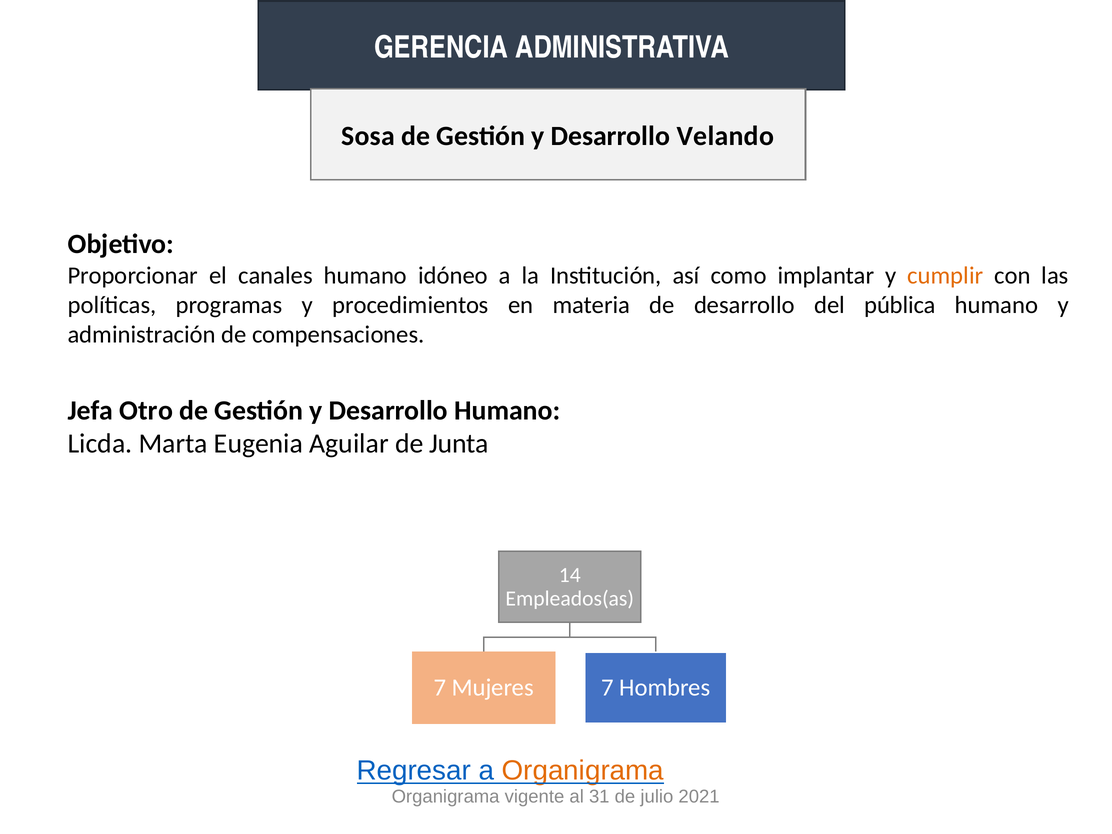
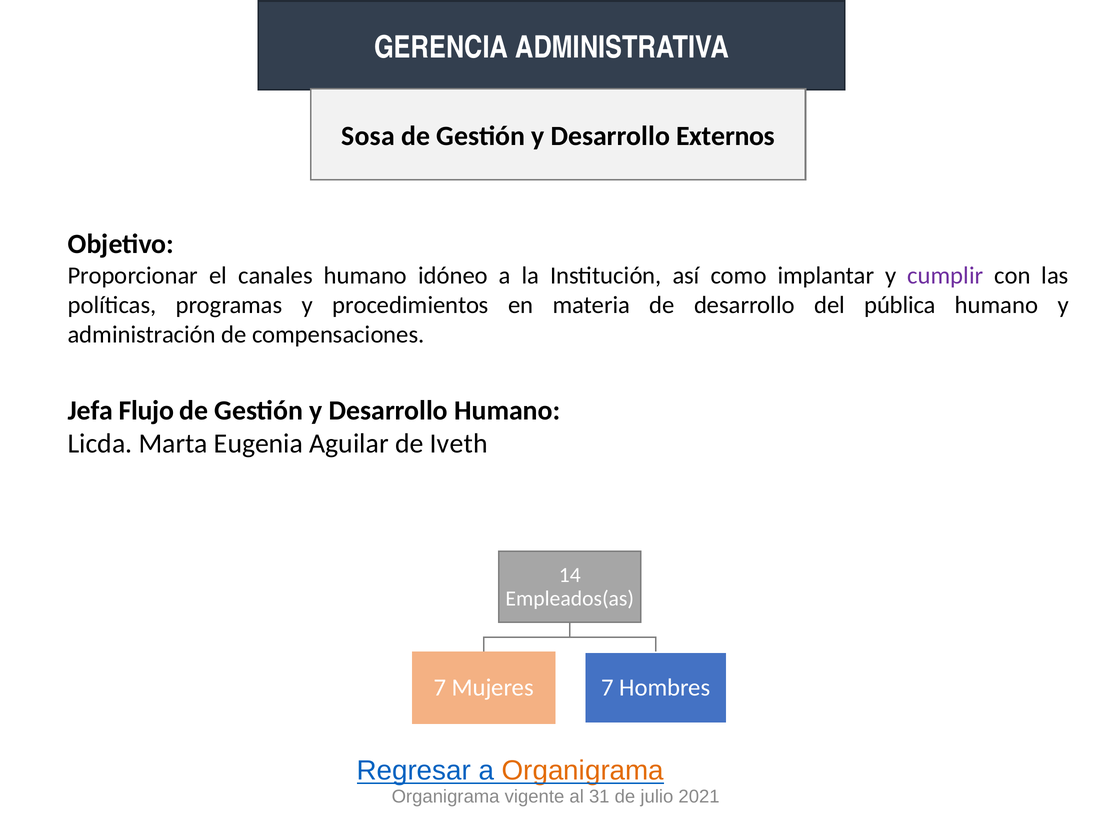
Velando: Velando -> Externos (726, 136)
cumplir colour: orange -> purple (945, 275)
Otro: Otro -> Flujo (146, 410)
Junta: Junta -> Iveth (459, 444)
